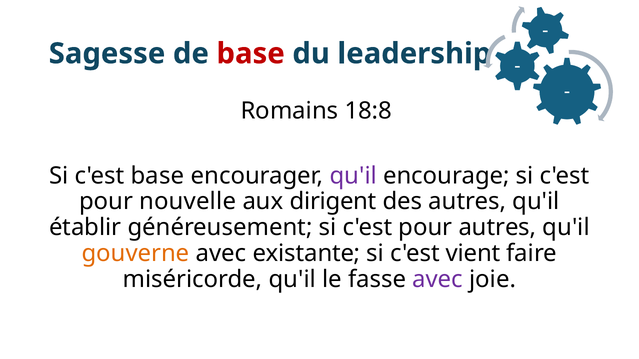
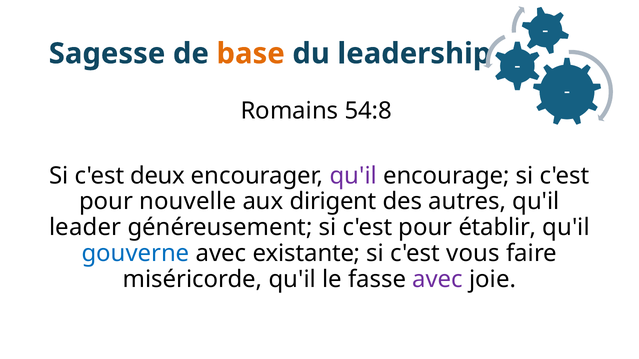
base colour: red -> orange (251, 54)
18:8: 18:8 -> 54:8 (368, 111)
c'est base: base -> deux (158, 176)
établir: établir -> leader (85, 228)
pour autres: autres -> établir (497, 228)
gouverne colour: orange -> blue (136, 254)
vient: vient -> vous (473, 254)
